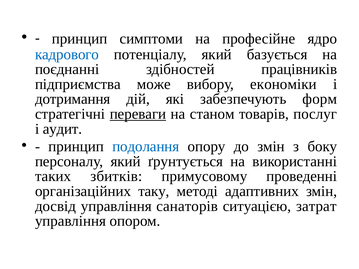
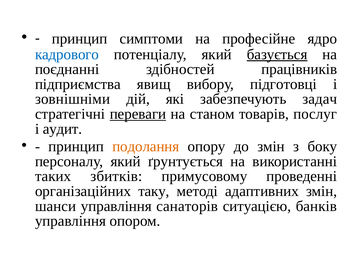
базується underline: none -> present (277, 54)
може: може -> явищ (154, 84)
економіки: економіки -> підготовці (283, 84)
дотримання: дотримання -> зовнішніми (73, 99)
форм: форм -> задач (320, 99)
подолання colour: blue -> orange (146, 147)
досвід: досвід -> шанси (56, 206)
затрат: затрат -> банків (316, 206)
